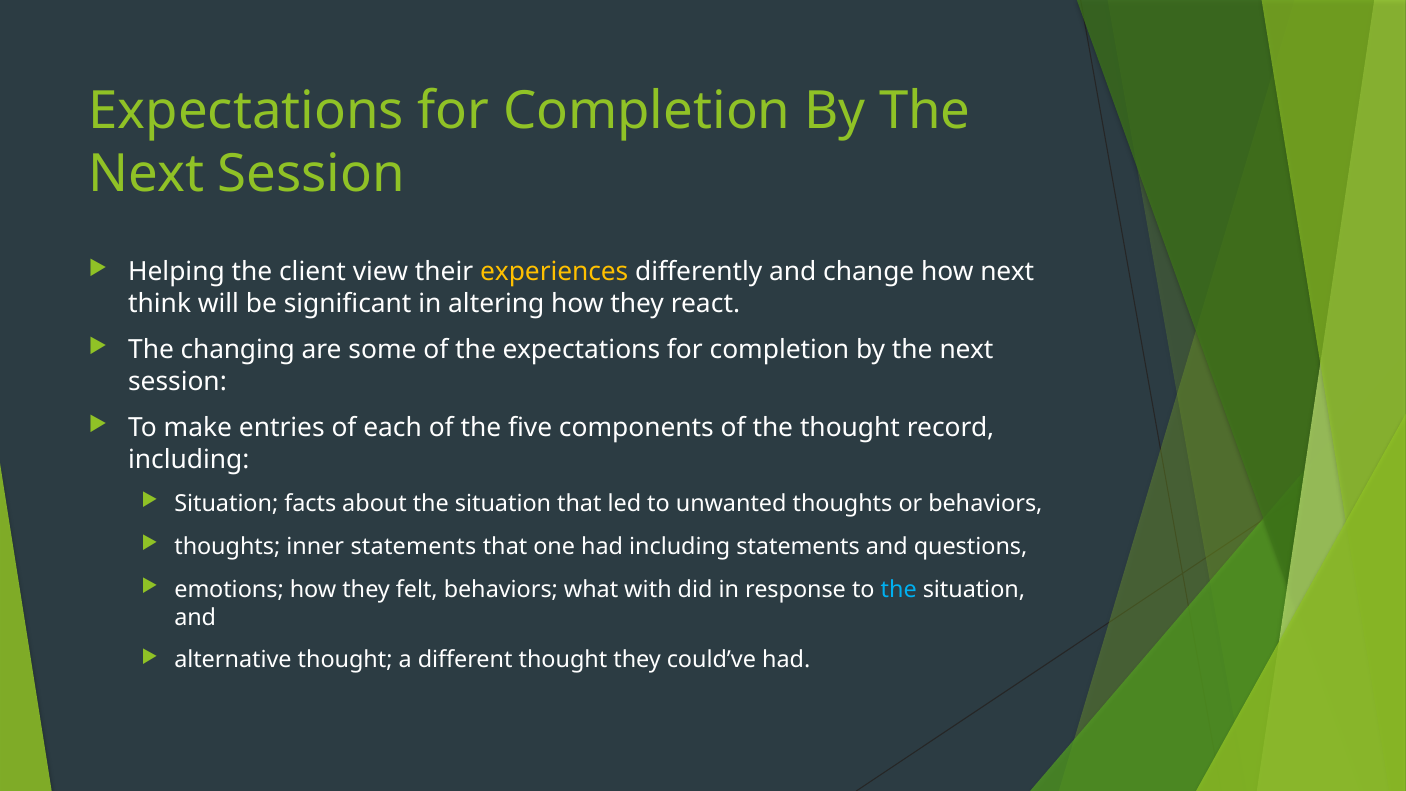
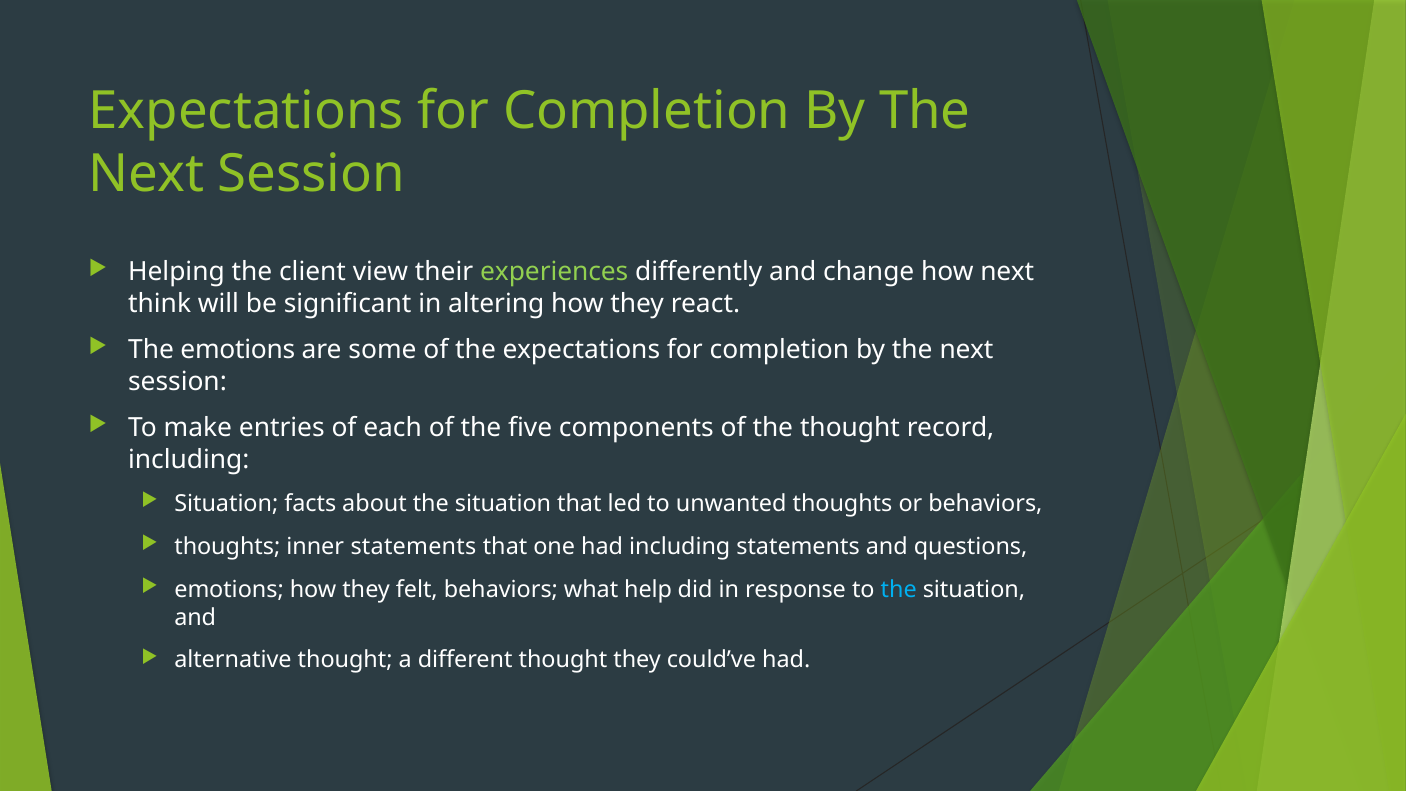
experiences colour: yellow -> light green (554, 272)
The changing: changing -> emotions (238, 350)
with: with -> help (648, 589)
